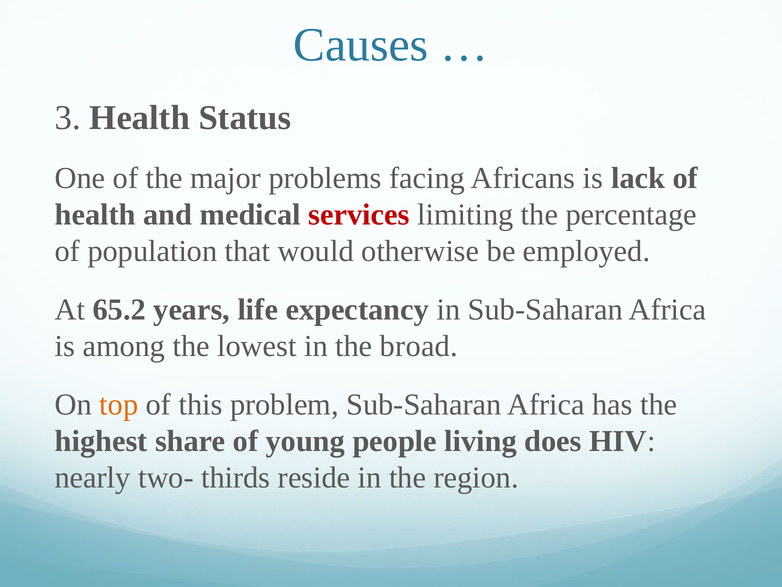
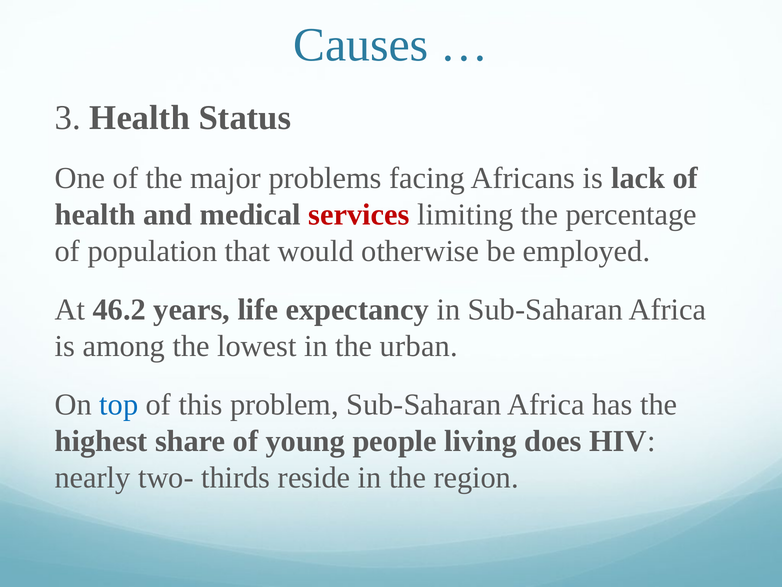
65.2: 65.2 -> 46.2 (119, 309)
broad: broad -> urban (419, 346)
top colour: orange -> blue (119, 404)
